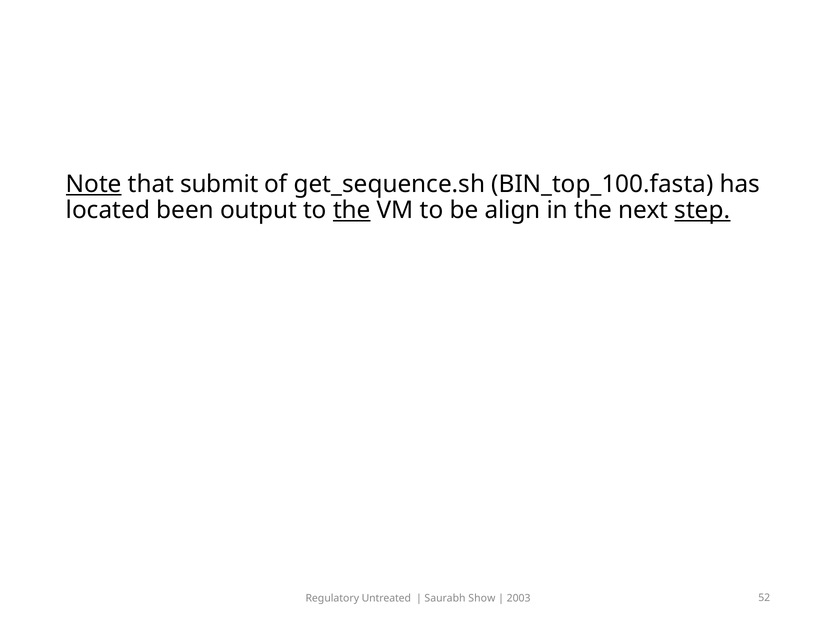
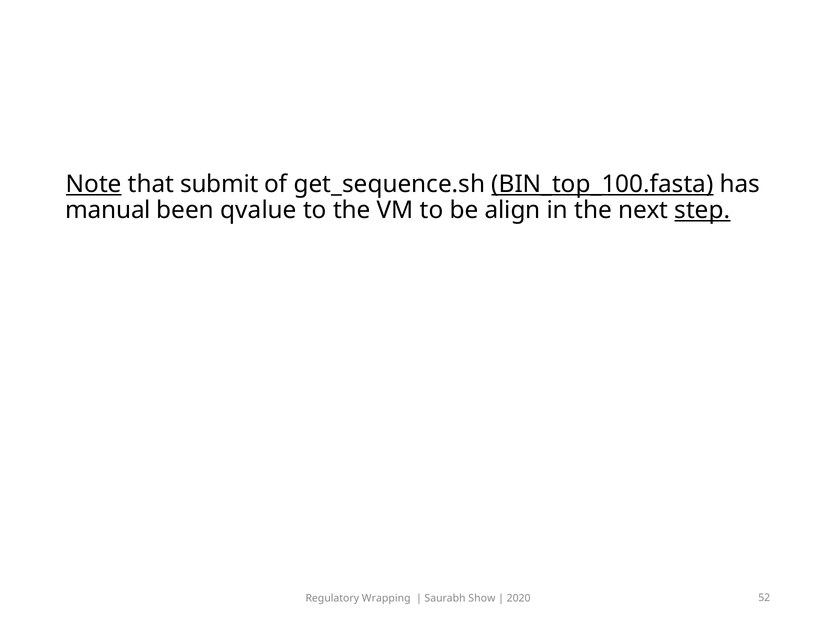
BIN_top_100.fasta underline: none -> present (602, 184)
located: located -> manual (108, 210)
output: output -> qvalue (259, 210)
the underline: present -> none (352, 210)
Untreated: Untreated -> Wrapping (386, 599)
2003: 2003 -> 2020 (519, 599)
